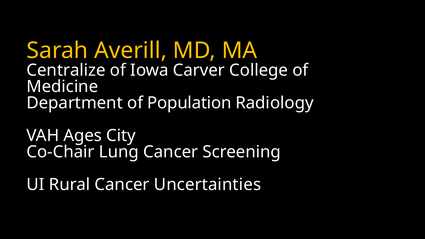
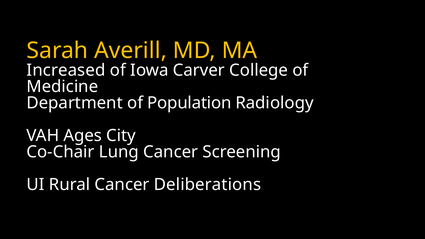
Centralize: Centralize -> Increased (66, 70)
Uncertainties: Uncertainties -> Deliberations (207, 185)
